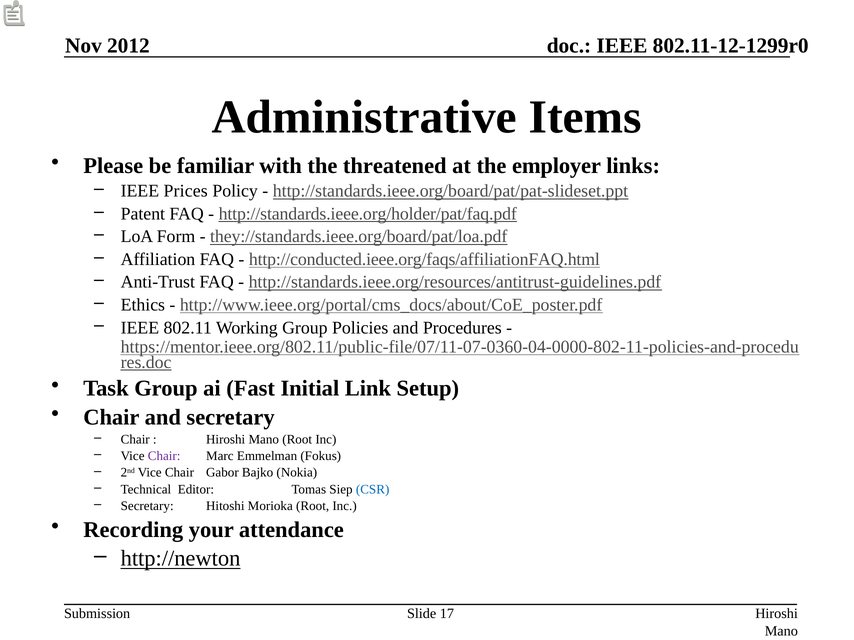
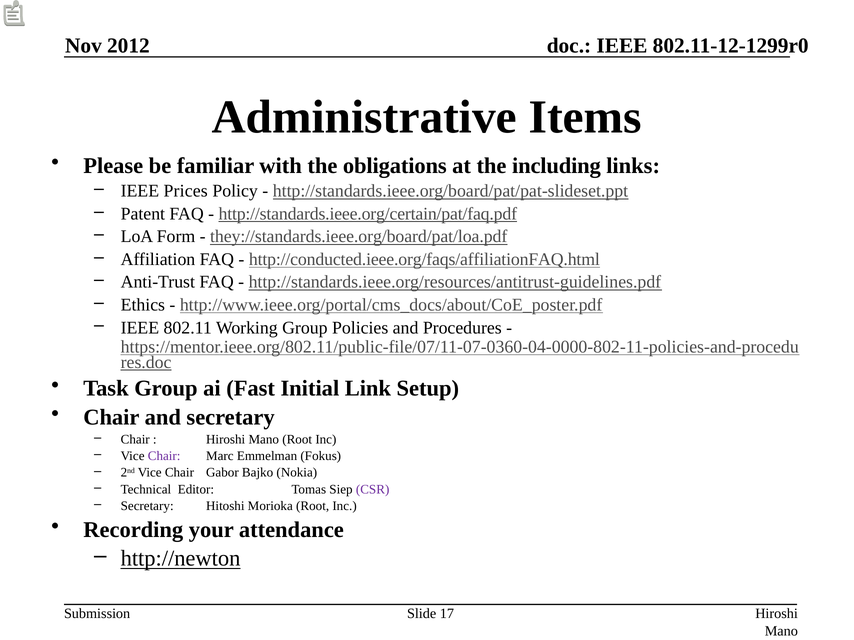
threatened: threatened -> obligations (395, 166)
employer: employer -> including (556, 166)
http://standards.ieee.org/holder/pat/faq.pdf: http://standards.ieee.org/holder/pat/faq.pdf -> http://standards.ieee.org/certain/pat/faq.pdf (368, 214)
CSR colour: blue -> purple (373, 490)
